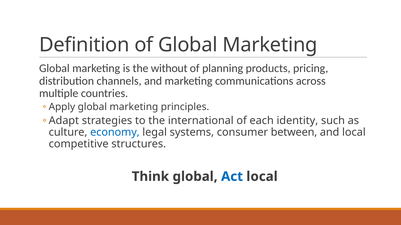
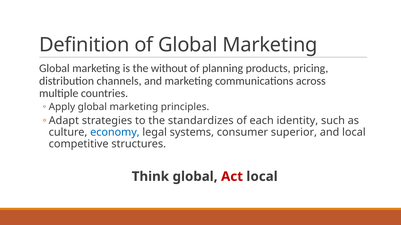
international: international -> standardizes (201, 121)
between: between -> superior (294, 133)
Act colour: blue -> red (232, 177)
